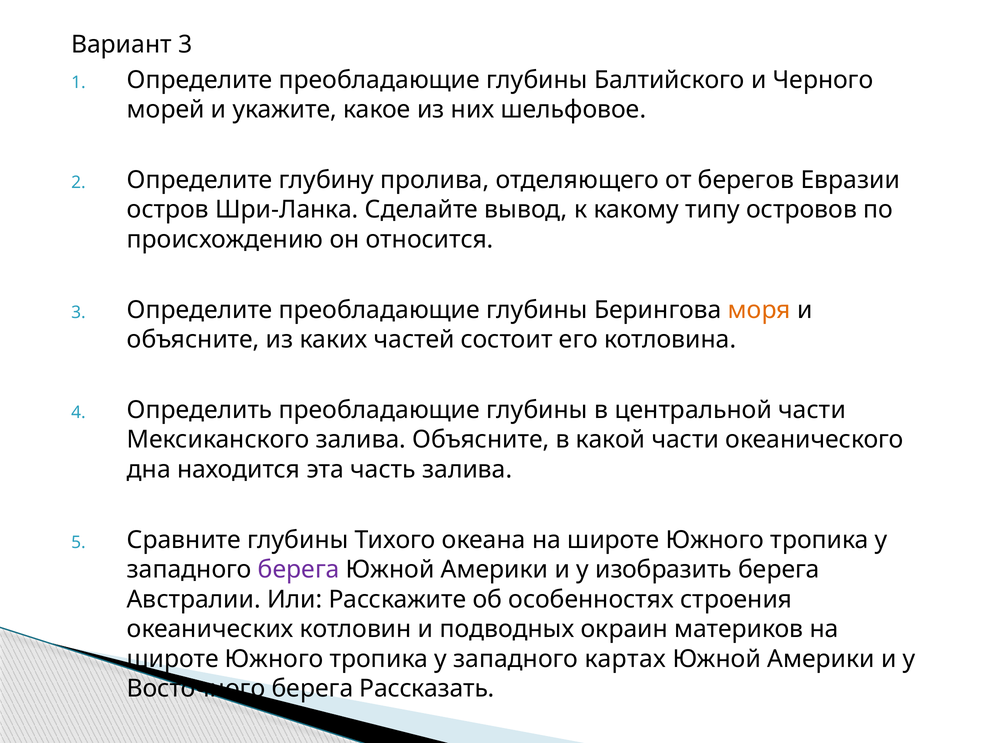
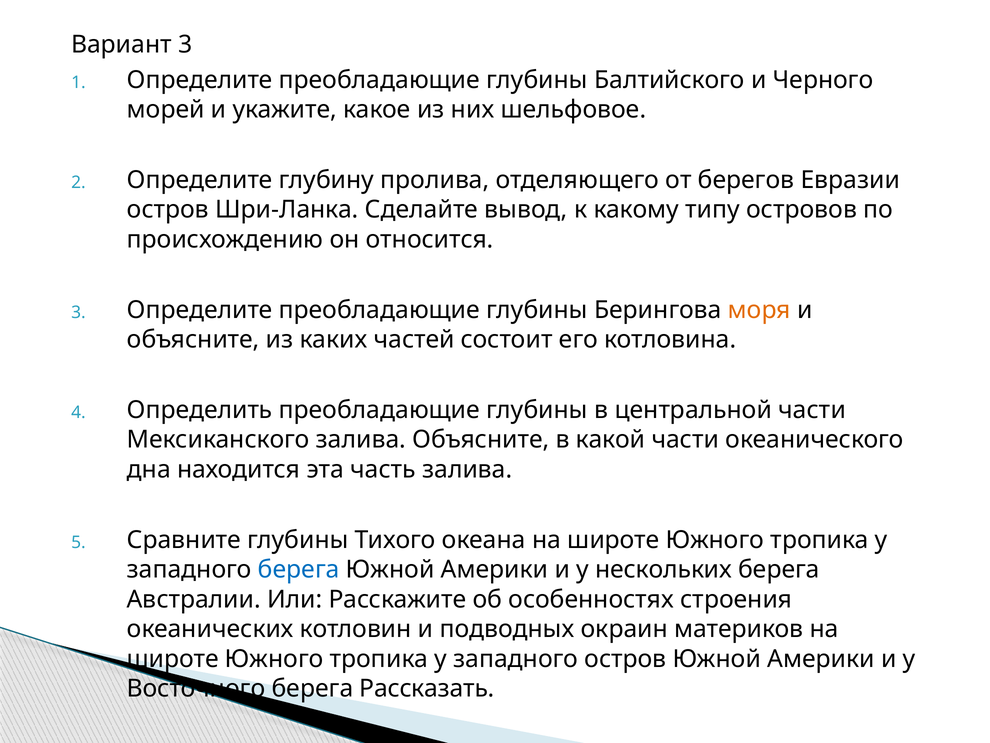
берега colour: purple -> blue (299, 569)
изобразить: изобразить -> нескольких (664, 569)
западного картах: картах -> остров (625, 658)
